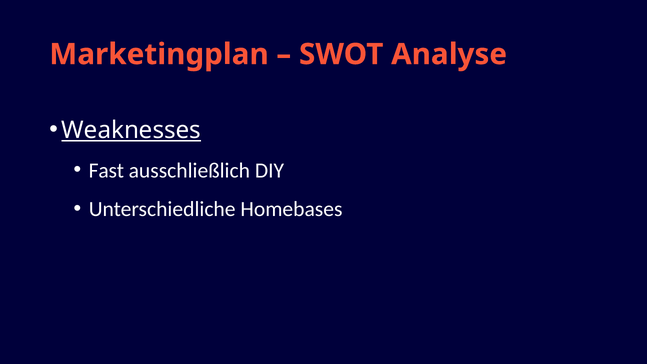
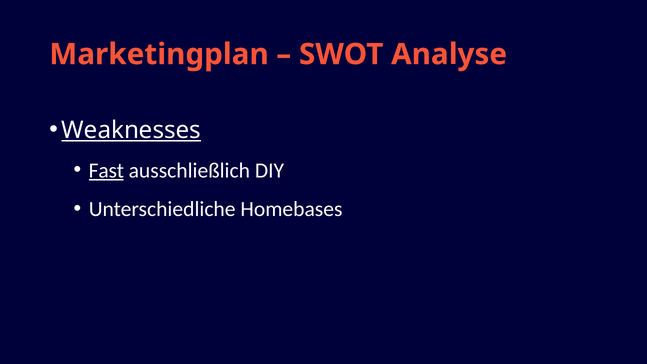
Fast underline: none -> present (106, 170)
